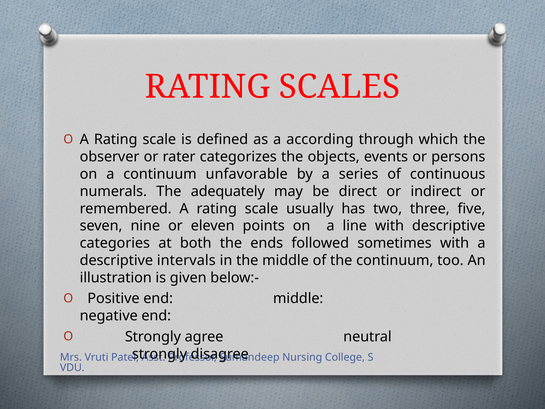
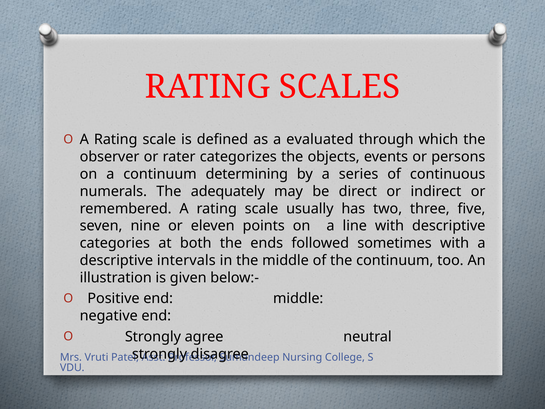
according: according -> evaluated (320, 139)
unfavorable: unfavorable -> determining (247, 174)
